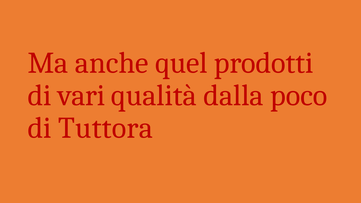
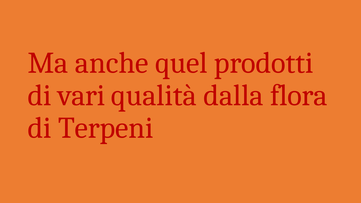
poco: poco -> flora (299, 96)
Tuttora: Tuttora -> Terpeni (106, 128)
